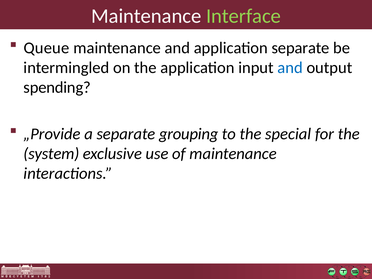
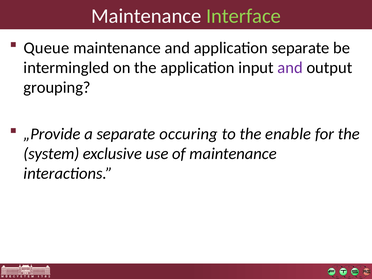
and colour: blue -> purple (290, 68)
spending: spending -> grouping (57, 87)
grouping: grouping -> occuring (189, 134)
special: special -> enable (288, 134)
